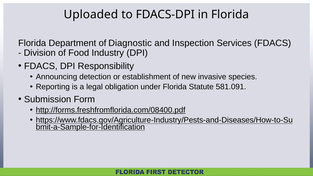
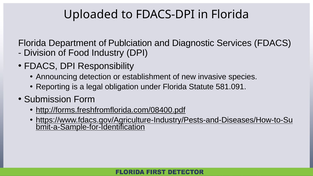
Diagnostic: Diagnostic -> Publciation (130, 43)
Inspection: Inspection -> Diagnostic (193, 43)
